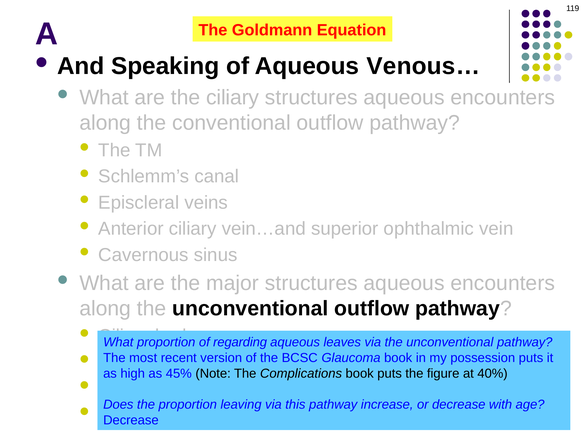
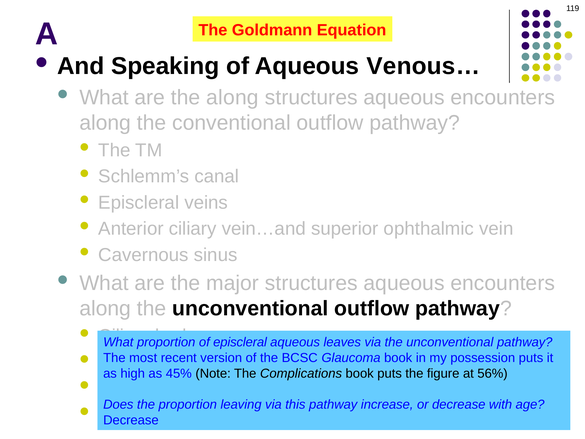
the ciliary: ciliary -> along (232, 97)
of regarding: regarding -> episcleral (240, 342)
40%: 40% -> 56% (493, 373)
